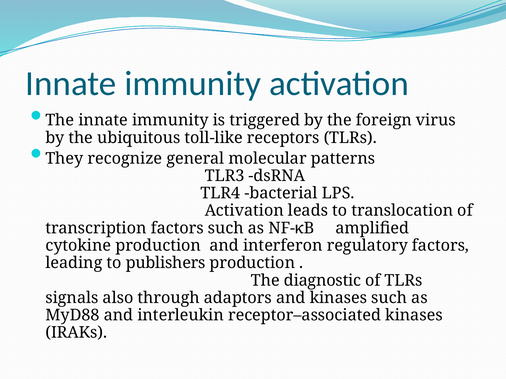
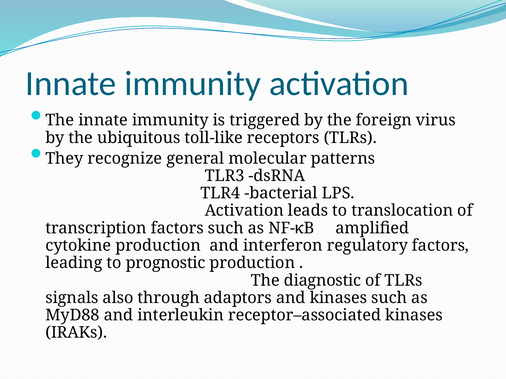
publishers: publishers -> prognostic (166, 263)
